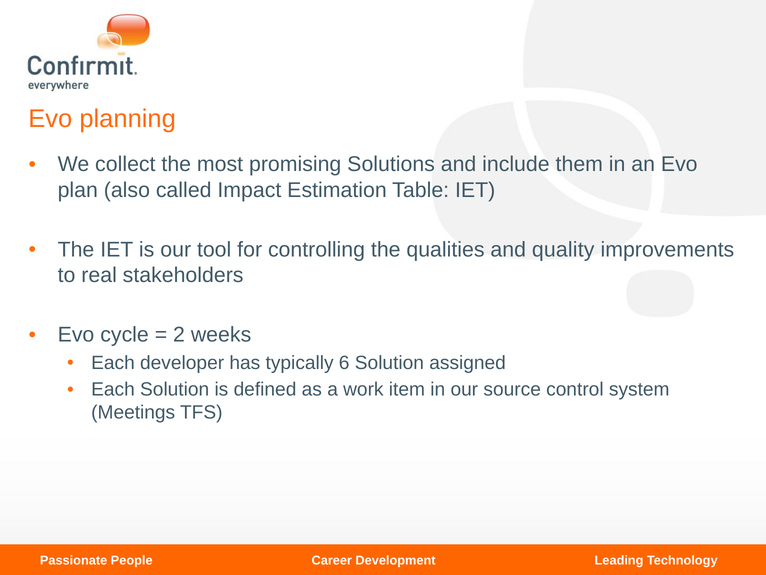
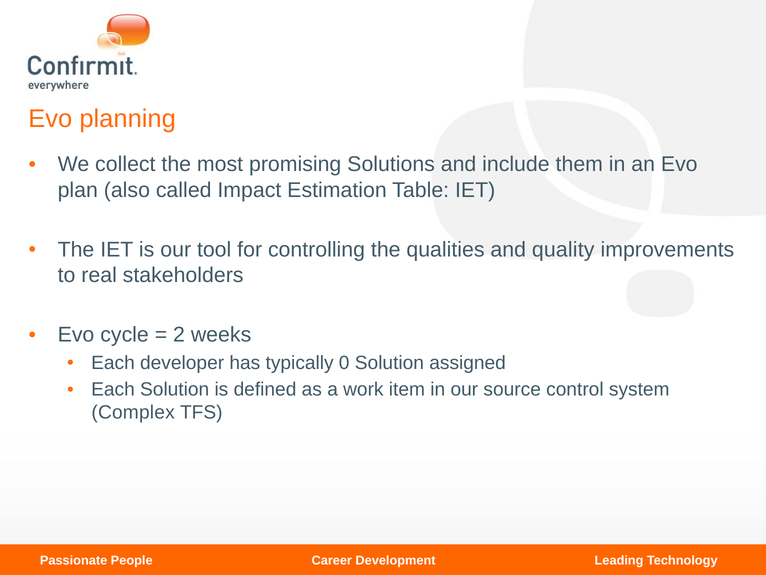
6: 6 -> 0 (344, 362)
Meetings: Meetings -> Complex (133, 412)
